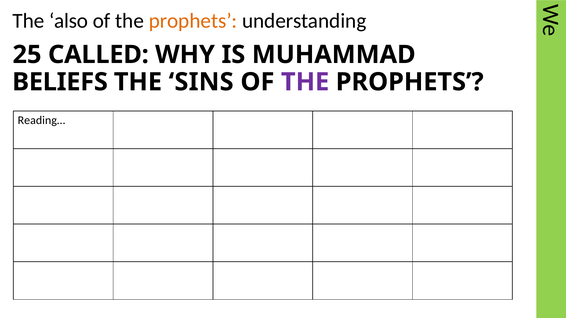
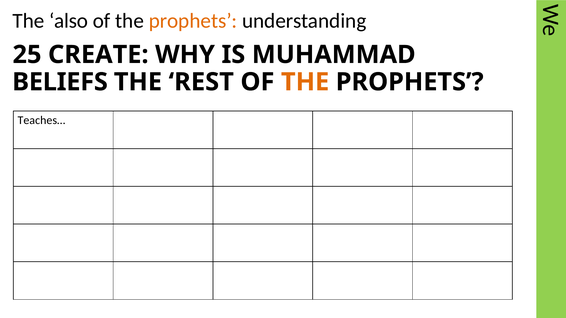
CALLED: CALLED -> CREATE (98, 55)
SINS: SINS -> REST (201, 82)
THE colour: purple -> orange (305, 82)
Reading…: Reading… -> Teaches… (41, 121)
